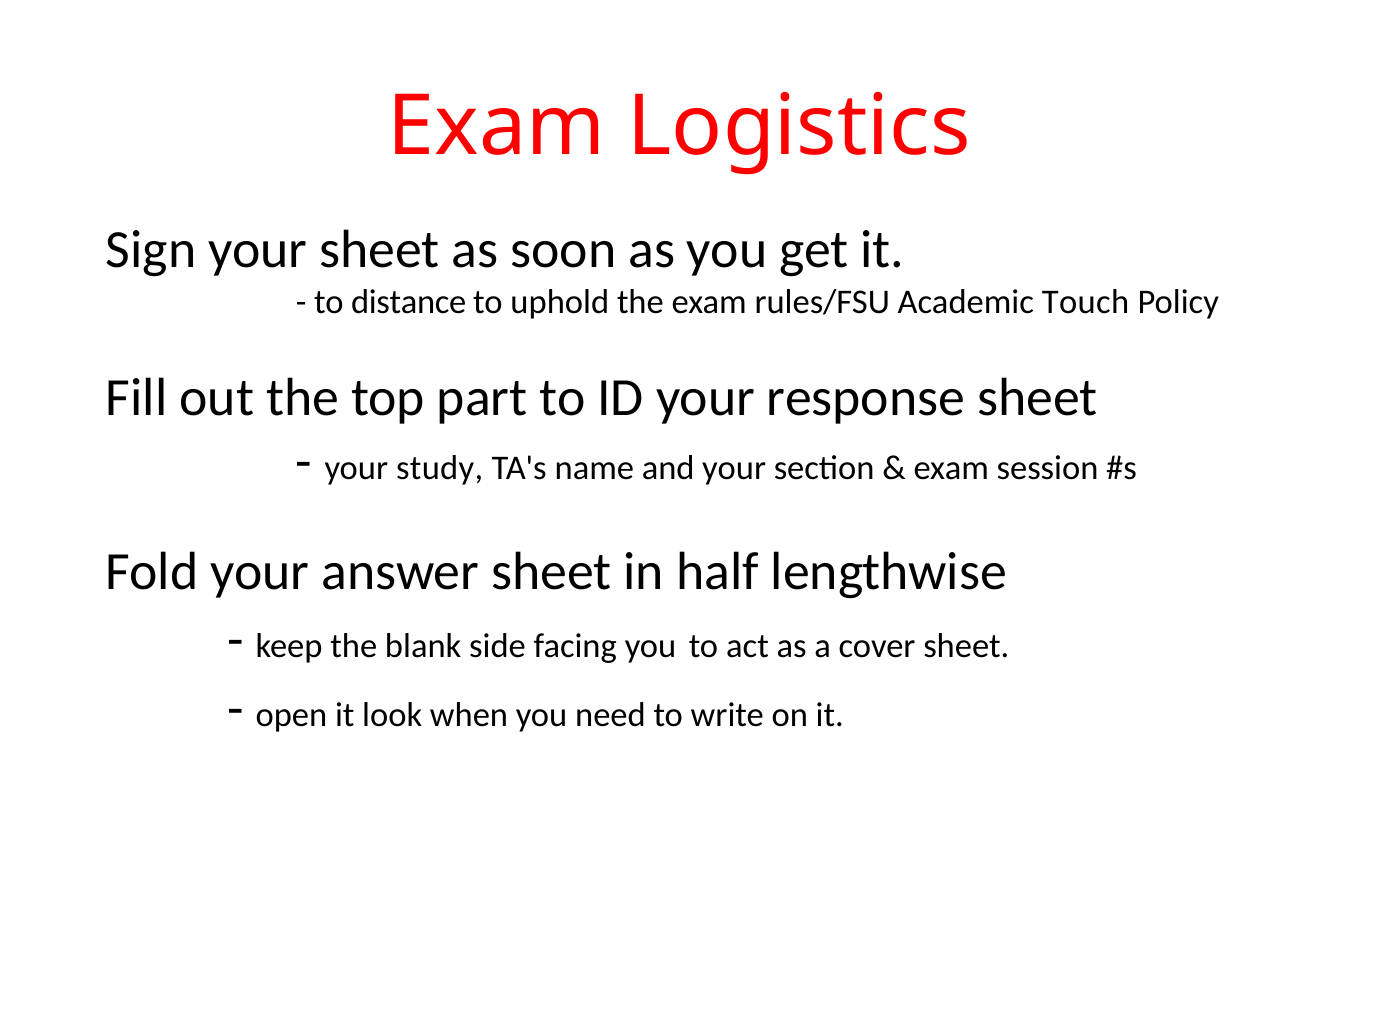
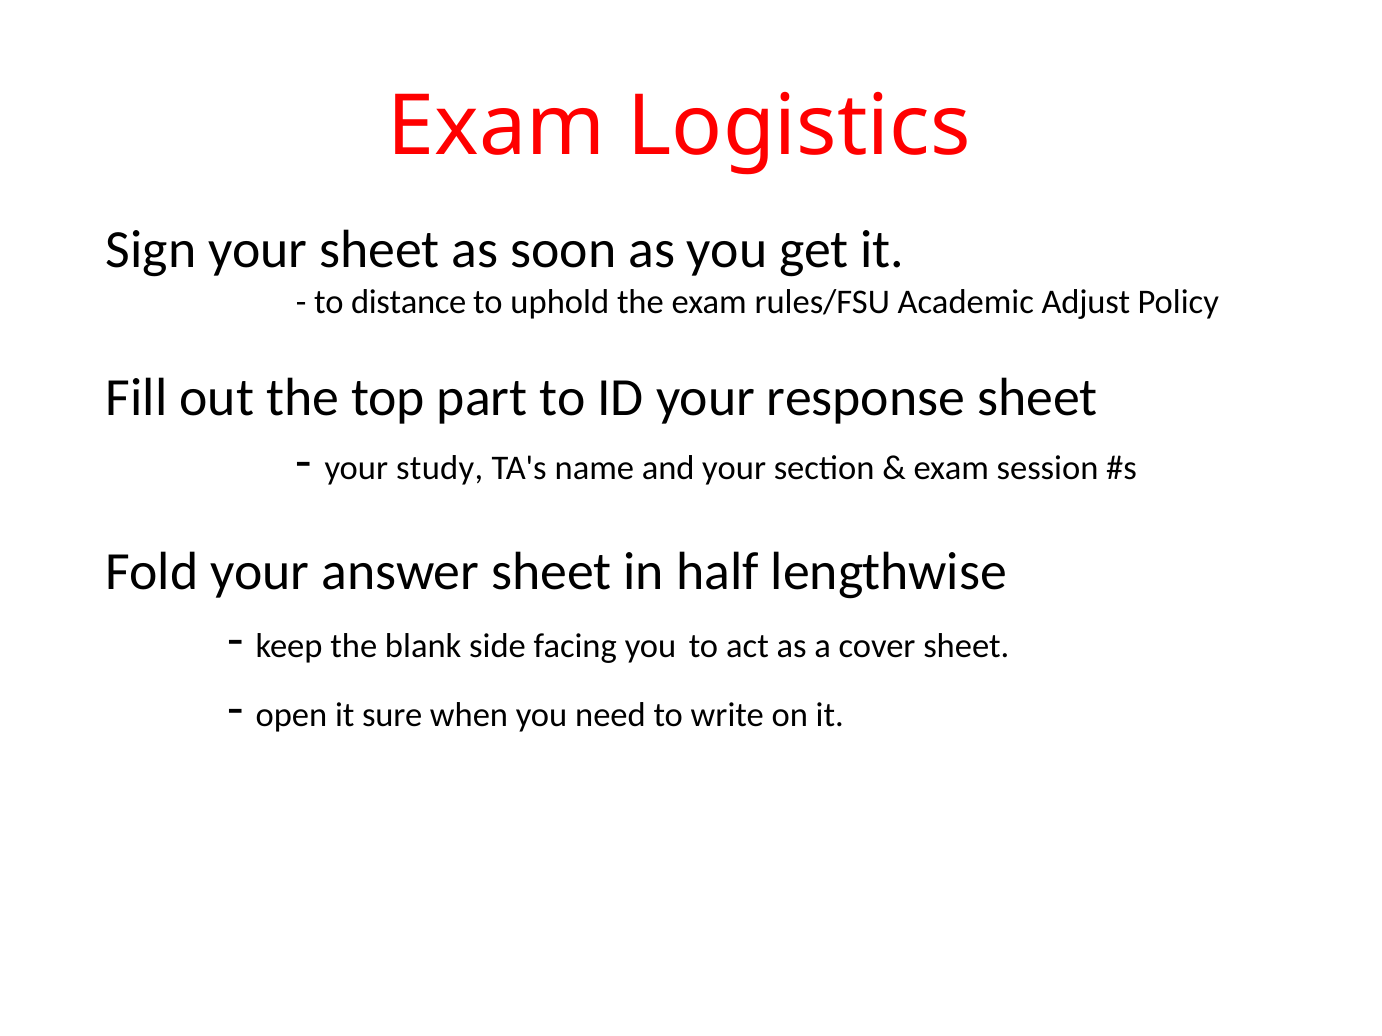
Touch: Touch -> Adjust (1086, 302)
look: look -> sure (392, 716)
